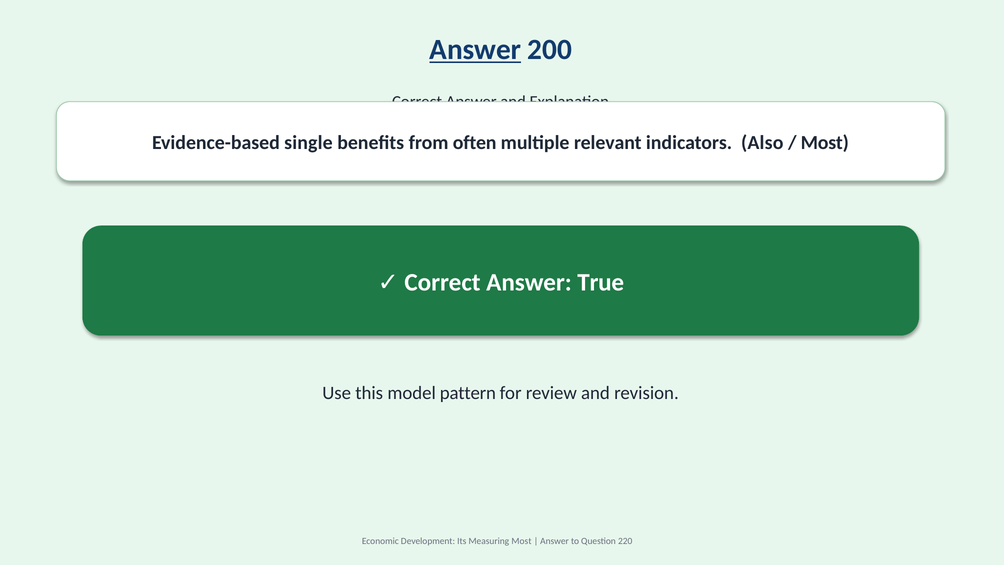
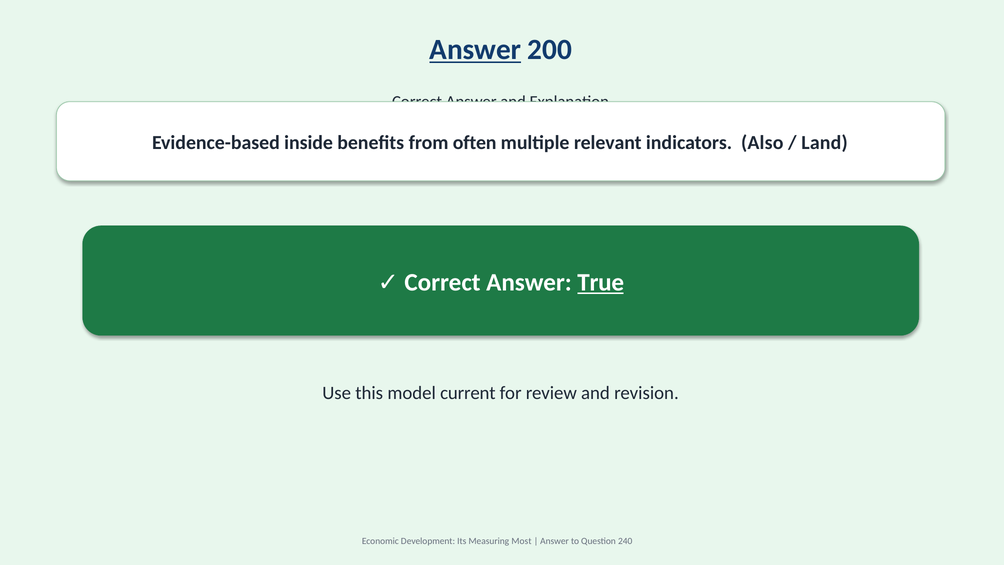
single: single -> inside (309, 143)
Most: Most -> Land (825, 143)
True underline: none -> present (601, 282)
pattern: pattern -> current (468, 393)
220: 220 -> 240 (625, 541)
